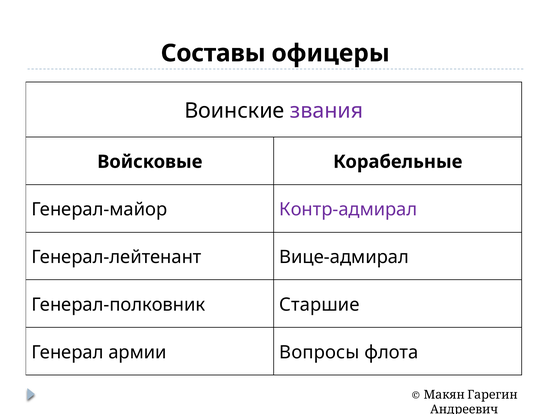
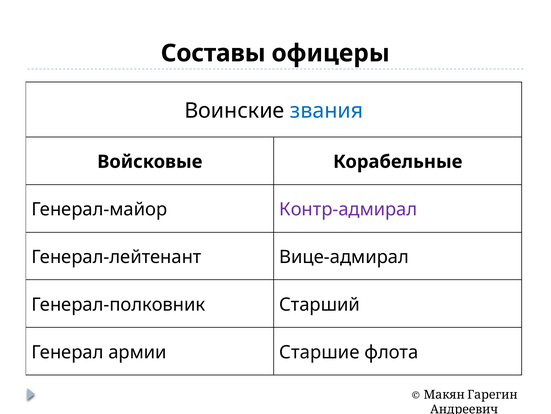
звания colour: purple -> blue (327, 110)
Старшие: Старшие -> Старший (320, 304)
Вопросы: Вопросы -> Старшие (319, 352)
